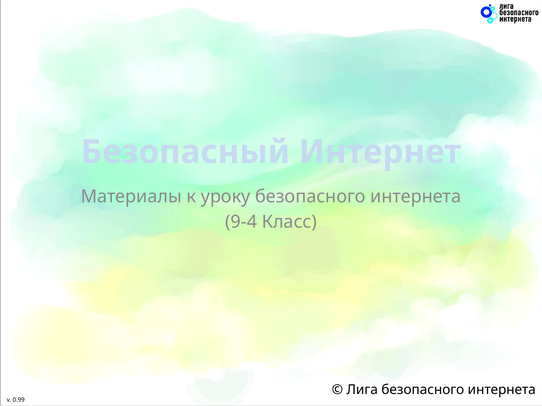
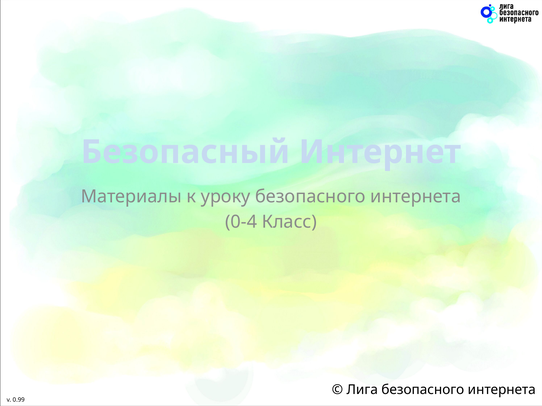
9-4: 9-4 -> 0-4 (241, 222)
